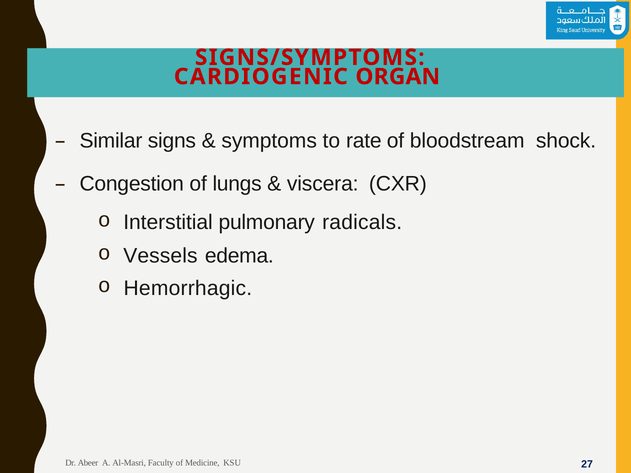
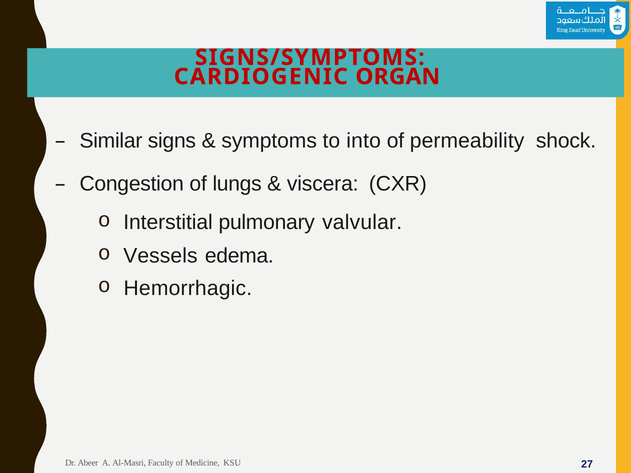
rate: rate -> into (364, 141)
bloodstream: bloodstream -> permeability (467, 141)
radicals: radicals -> valvular (362, 223)
